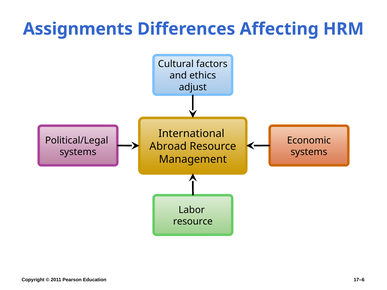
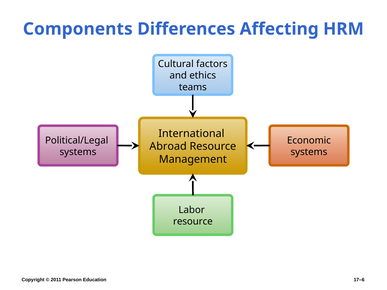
Assignments: Assignments -> Components (78, 29)
adjust: adjust -> teams (193, 87)
